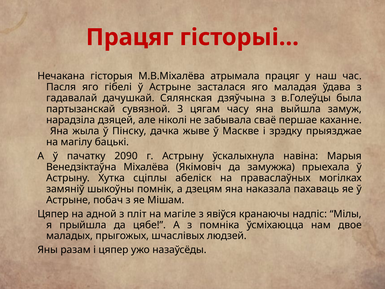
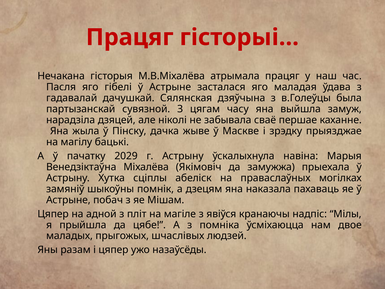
2090: 2090 -> 2029 (126, 156)
